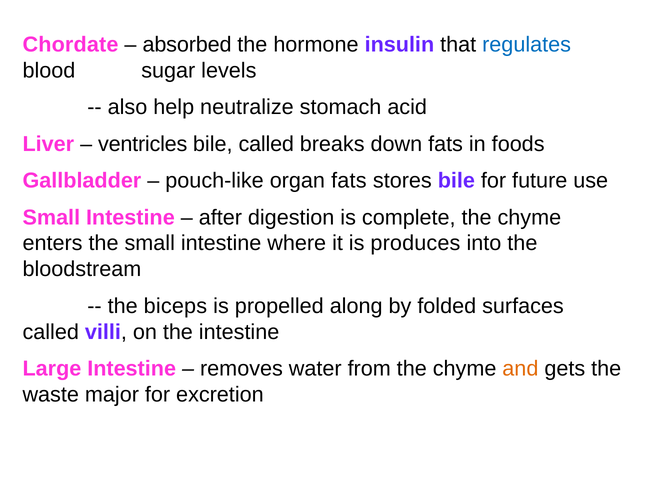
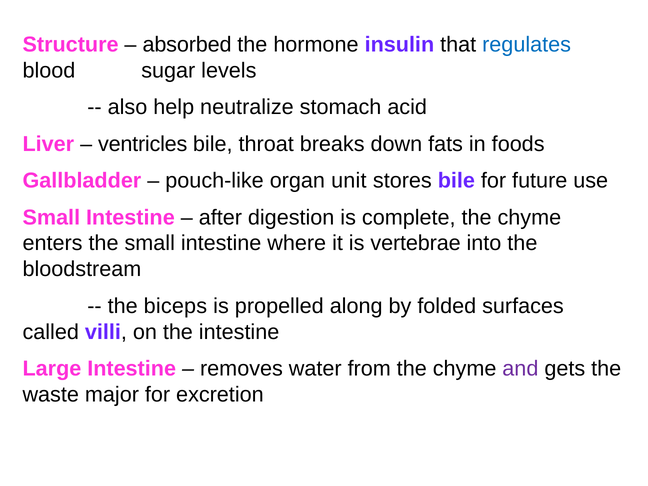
Chordate: Chordate -> Structure (71, 45)
bile called: called -> throat (266, 144)
organ fats: fats -> unit (349, 181)
produces: produces -> vertebrae (416, 243)
and colour: orange -> purple (520, 369)
